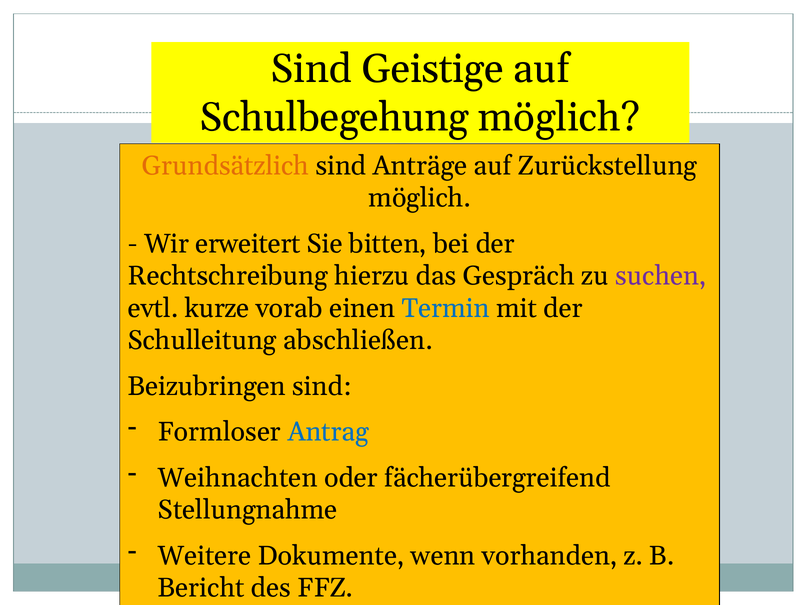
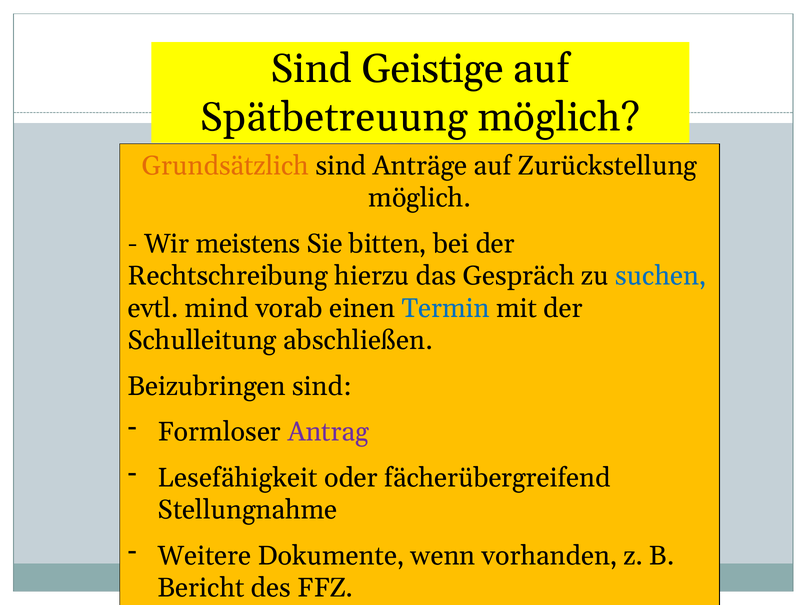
Schulbegehung: Schulbegehung -> Spätbetreuung (334, 117)
erweitert: erweitert -> meistens (248, 244)
suchen colour: purple -> blue (661, 276)
kurze: kurze -> mind (217, 308)
Antrag colour: blue -> purple (328, 432)
Weihnachten: Weihnachten -> Lesefähigkeit (238, 478)
